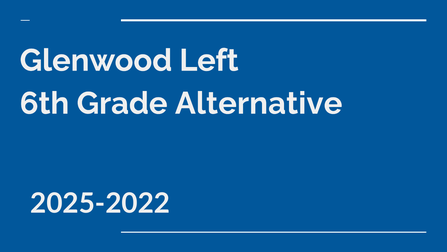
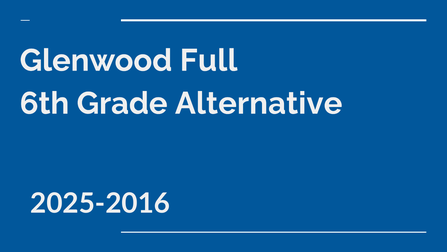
Left: Left -> Full (209, 60)
2025-2022: 2025-2022 -> 2025-2016 (100, 203)
